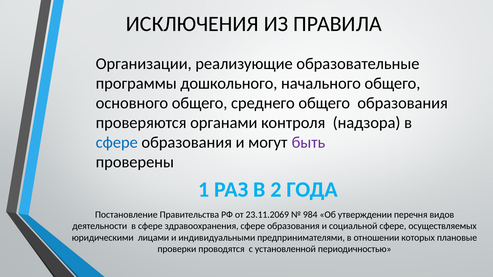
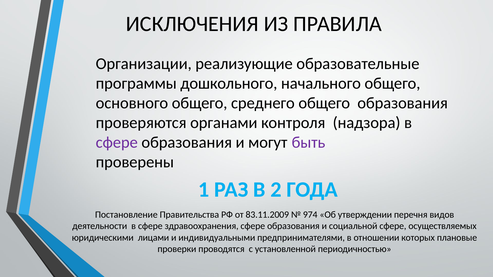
сфере colour: blue -> purple (117, 143)
23.11.2069: 23.11.2069 -> 83.11.2009 (267, 215)
984: 984 -> 974 (310, 215)
